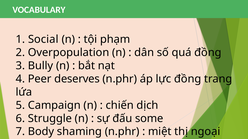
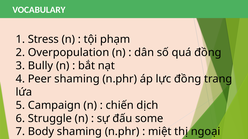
Social: Social -> Stress (43, 39)
Peer deserves: deserves -> shaming (77, 79)
